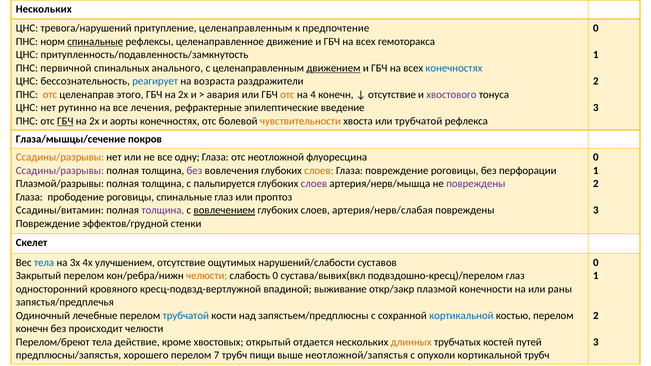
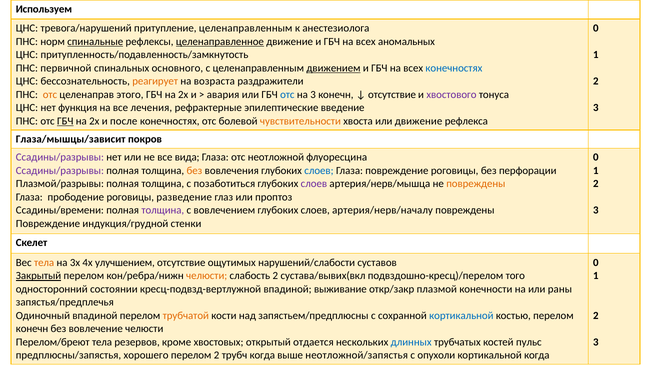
Нескольких: Нескольких -> Используем (44, 9)
предпочтение: предпочтение -> анестезиолога (336, 28)
целенаправленное underline: none -> present (220, 41)
гемоторакса: гемоторакса -> аномальных (406, 41)
анального: анального -> основного (177, 68)
реагирует colour: blue -> orange (155, 81)
отс colour: orange -> blue (287, 95)
на 4: 4 -> 3 (313, 95)
рутинно: рутинно -> функция (78, 108)
аорты: аорты -> после (124, 121)
или трубчатой: трубчатой -> движение (419, 121)
Глаза/мышцы/сечение: Глаза/мышцы/сечение -> Глаза/мышцы/зависит (71, 139)
Ссадины/разрывы colour: orange -> purple (60, 157)
одну: одну -> вида (187, 157)
без colour: purple -> orange (194, 171)
слоев colour: orange -> blue (319, 171)
пальпируется: пальпируется -> позаботиться (224, 184)
повреждены colour: purple -> orange (476, 184)
роговицы спинальные: спинальные -> разведение (184, 197)
Ссадины/витамин: Ссадины/витамин -> Ссадины/времени (60, 210)
вовлечением underline: present -> none (224, 210)
артерия/нерв/слабая: артерия/нерв/слабая -> артерия/нерв/началу (383, 210)
эффектов/грудной: эффектов/грудной -> индукция/грудной (125, 224)
тела colour: blue -> orange (44, 263)
Закрытый underline: none -> present (39, 276)
слабость 0: 0 -> 2 (275, 276)
подвздошно-кресц)/перелом глаз: глаз -> того (515, 276)
кровяного: кровяного -> состоянии (114, 289)
Одиночный лечебные: лечебные -> впадиной (95, 316)
трубчатой colour: blue -> orange (186, 316)
происходит: происходит -> вовлечение (96, 329)
действие: действие -> резервов (137, 342)
длинных colour: orange -> blue (411, 342)
путей: путей -> пульс (529, 342)
перелом 7: 7 -> 2 (217, 355)
трубч пищи: пищи -> когда (262, 355)
кортикальной трубч: трубч -> когда (537, 355)
